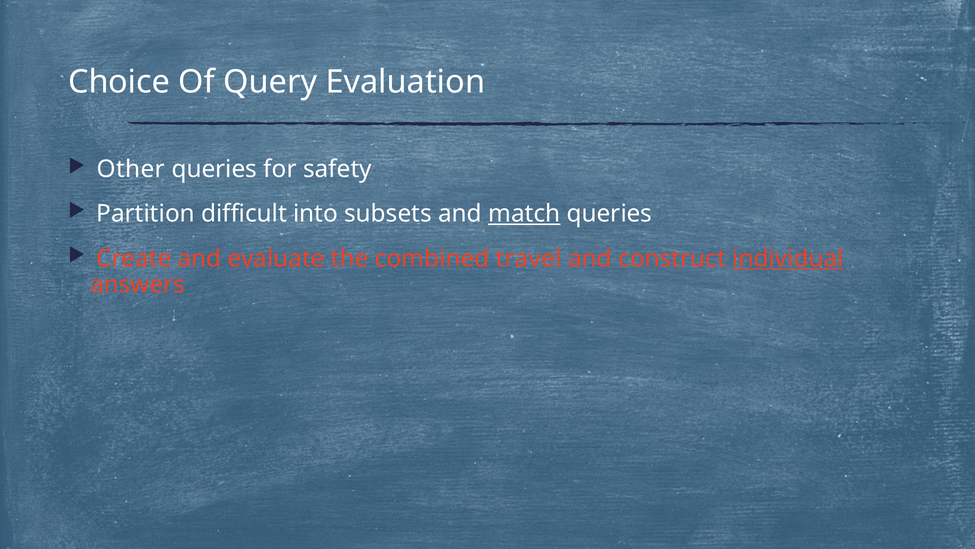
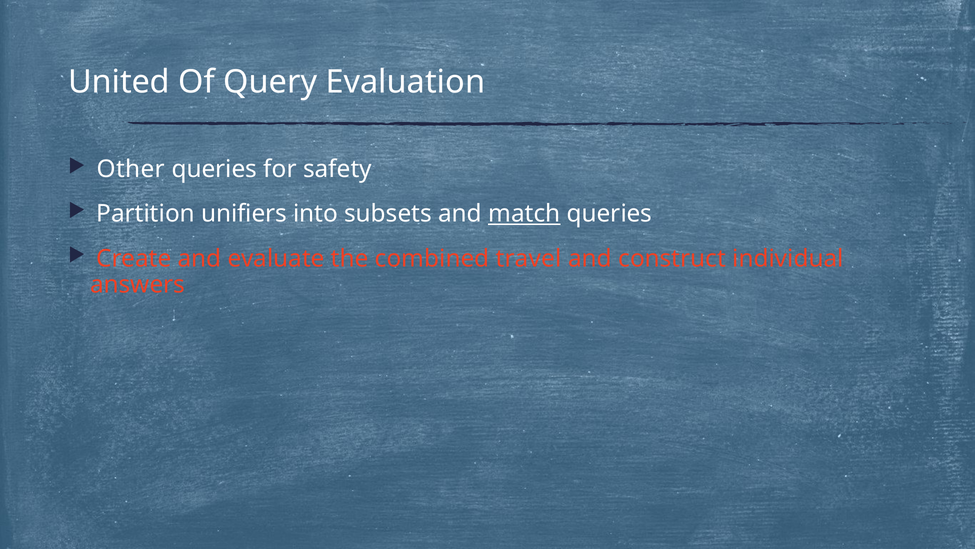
Choice: Choice -> United (119, 82)
difficult: difficult -> unifiers (244, 214)
individual underline: present -> none (788, 258)
